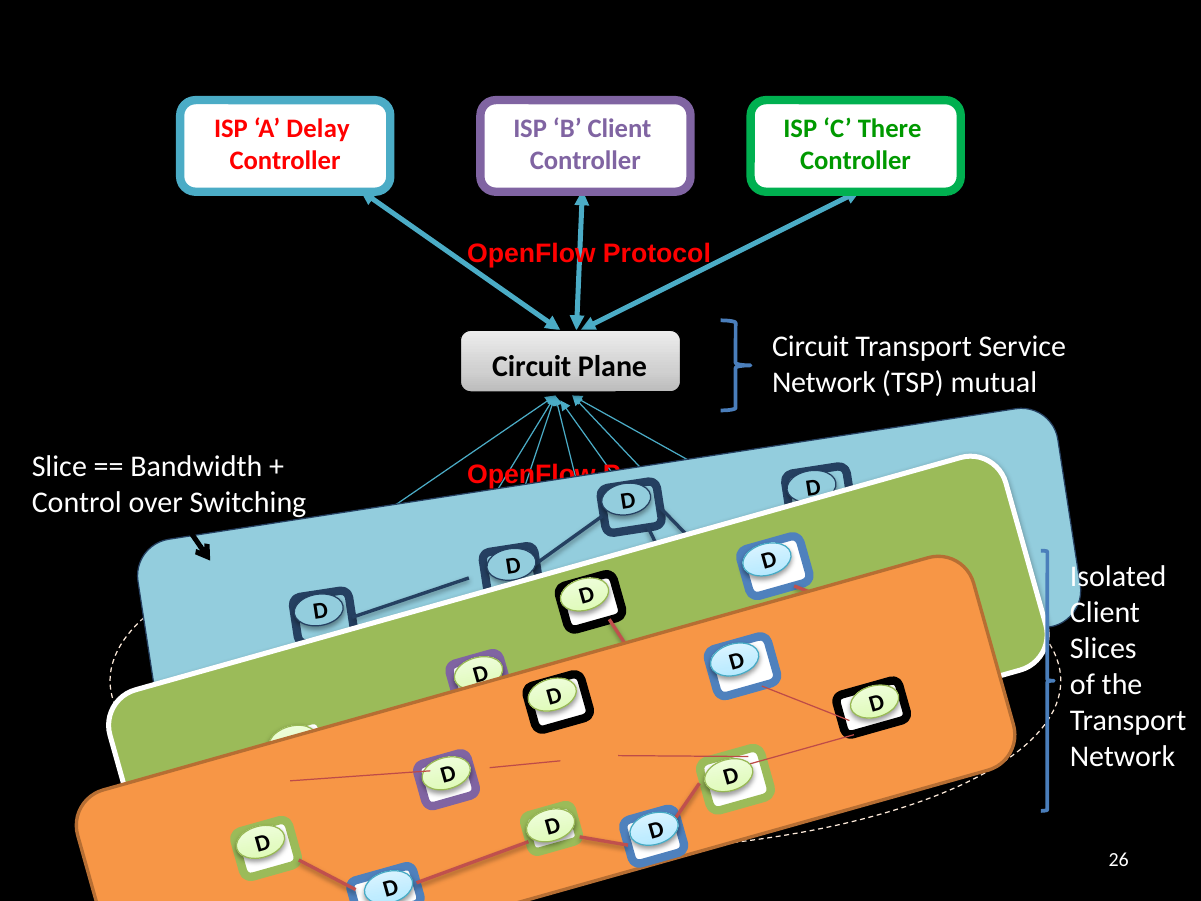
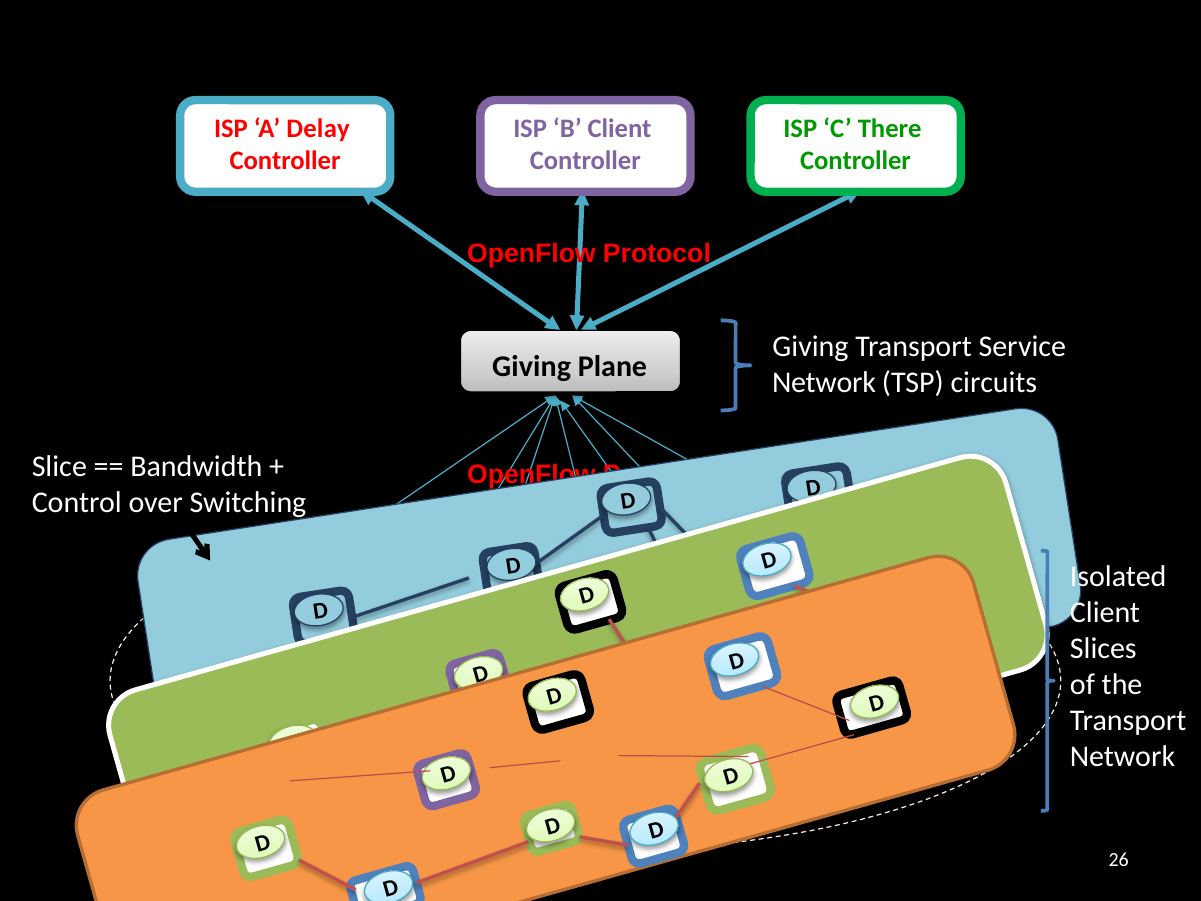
Circuit: Circuit -> Giving (811, 346)
Circuit: Circuit -> Giving (532, 366)
mutual: mutual -> circuits (994, 382)
